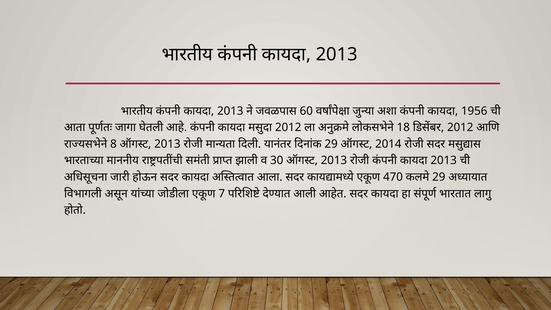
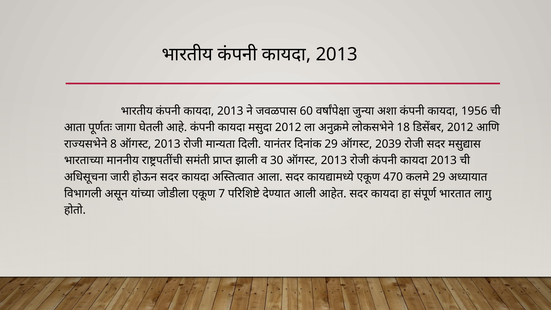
2014: 2014 -> 2039 (388, 144)
